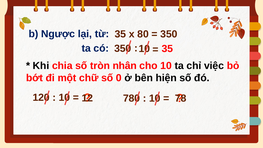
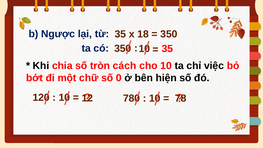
80: 80 -> 18 (143, 34)
nhân: nhân -> cách (125, 66)
